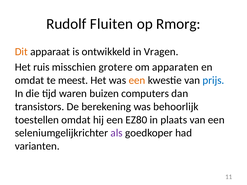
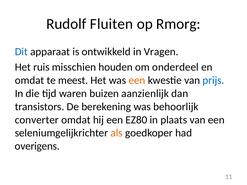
Dit colour: orange -> blue (21, 52)
grotere: grotere -> houden (116, 67)
apparaten: apparaten -> onderdeel (175, 67)
computers: computers -> aanzienlijk (145, 94)
toestellen: toestellen -> converter (37, 120)
als colour: purple -> orange (117, 133)
varianten: varianten -> overigens (37, 146)
